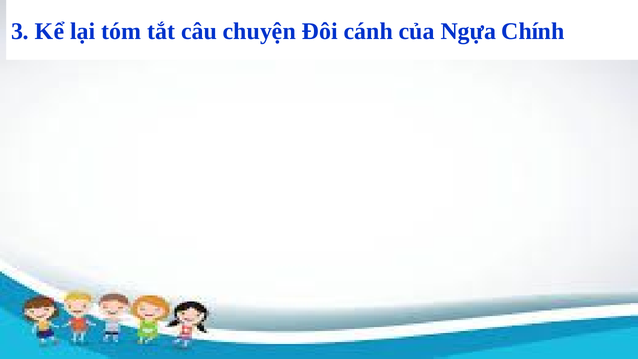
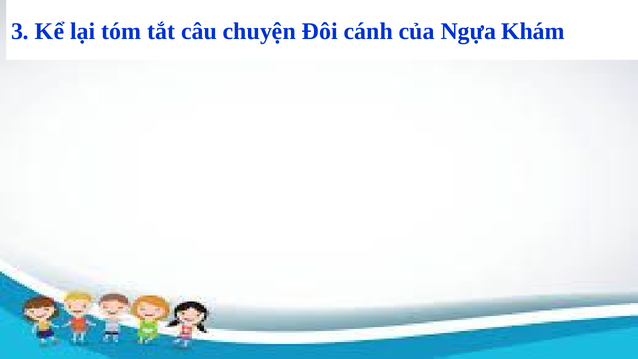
Chính: Chính -> Khám (533, 32)
